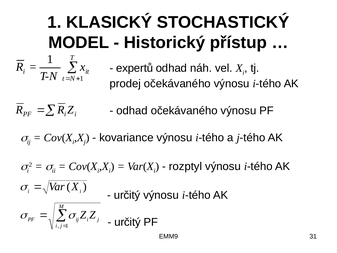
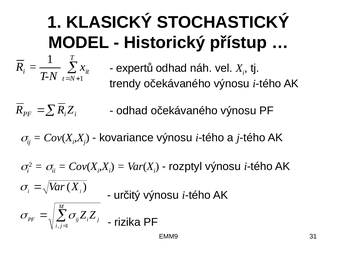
prodej: prodej -> trendy (125, 84)
určitý: určitý -> rizika (127, 222)
